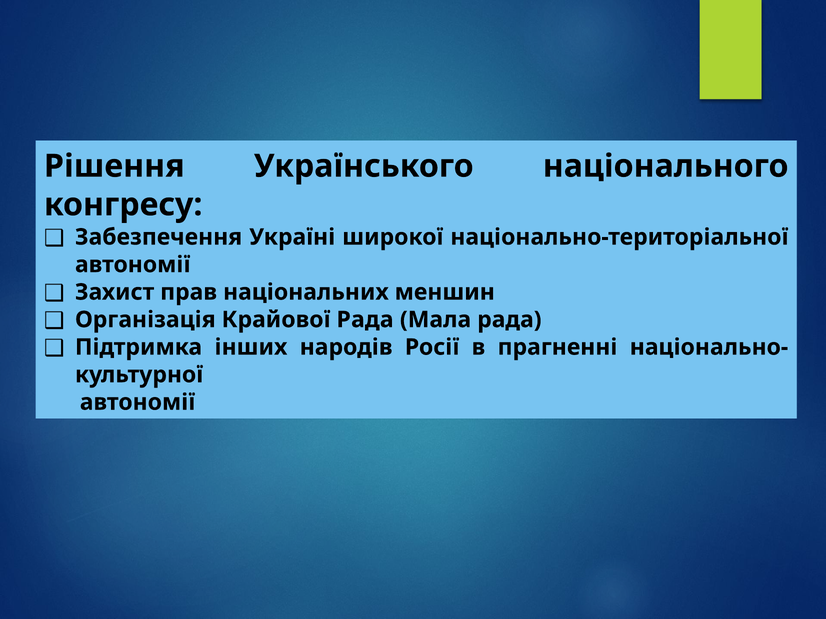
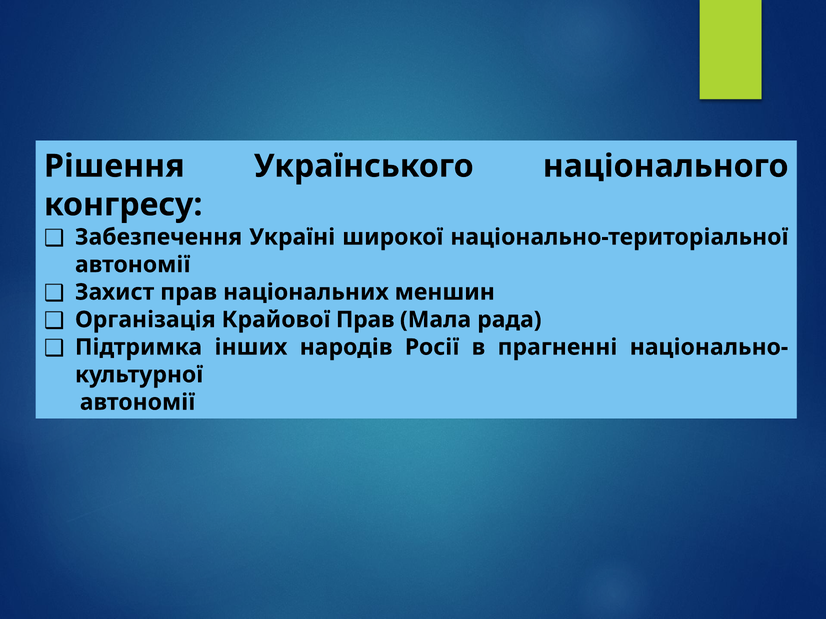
Крайової Рада: Рада -> Прав (365, 320)
